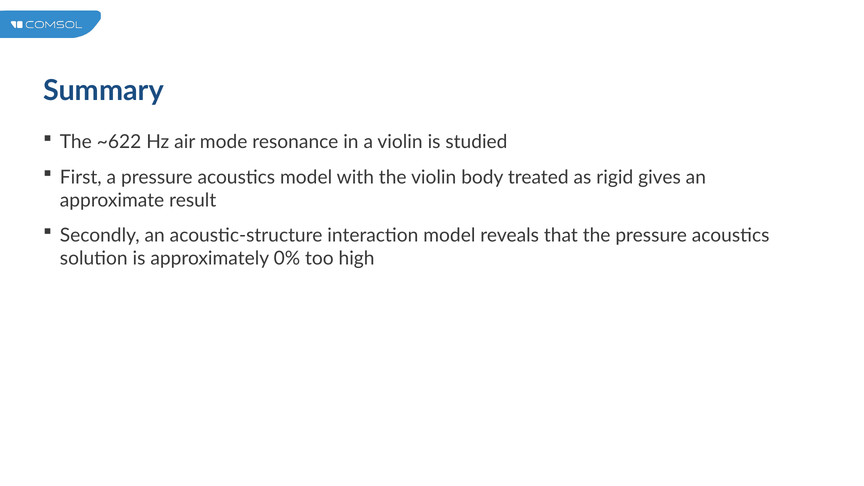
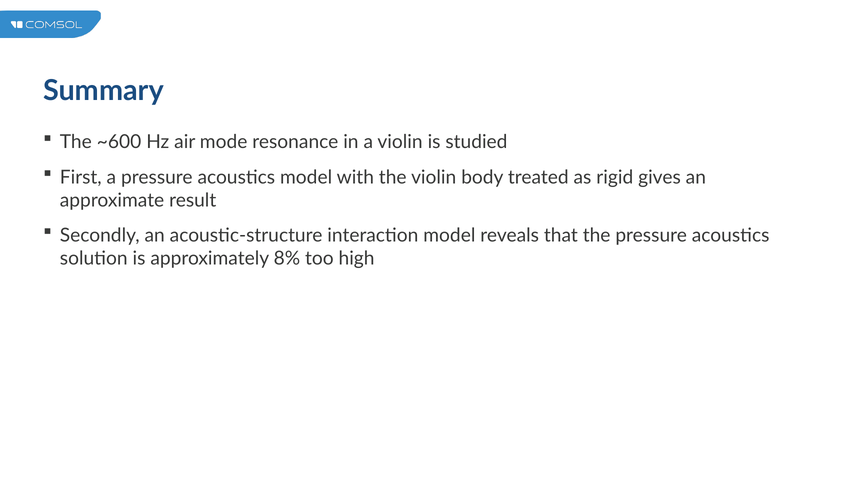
~622: ~622 -> ~600 (119, 142)
0%: 0% -> 8% (287, 258)
